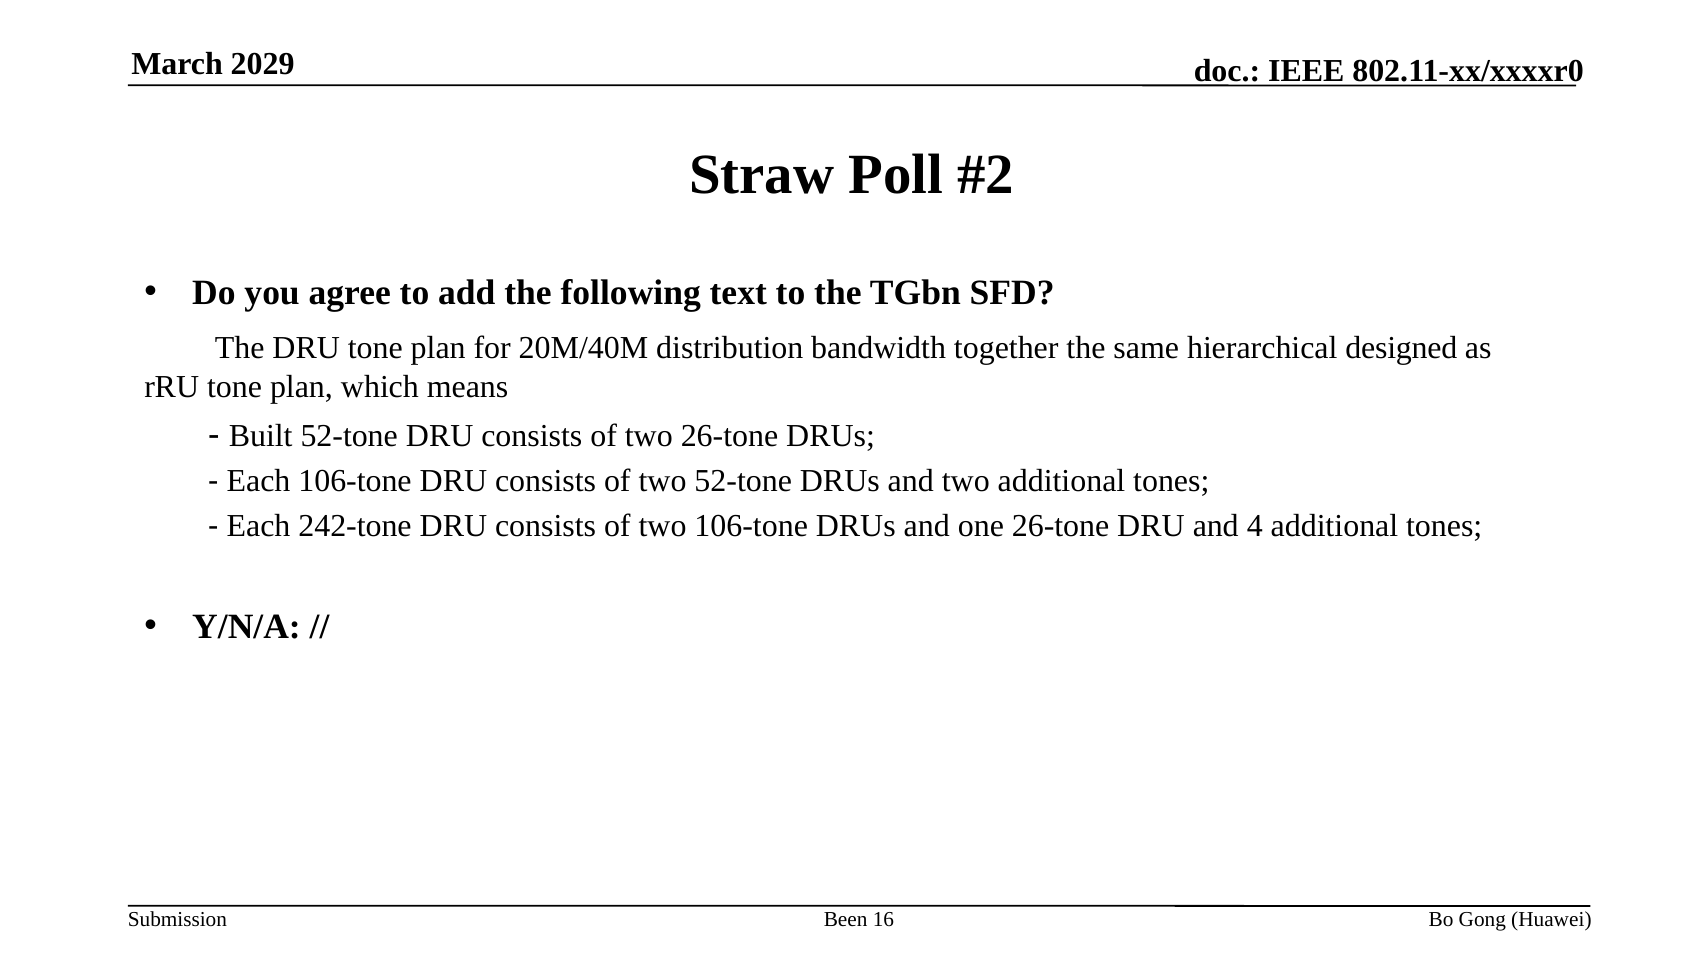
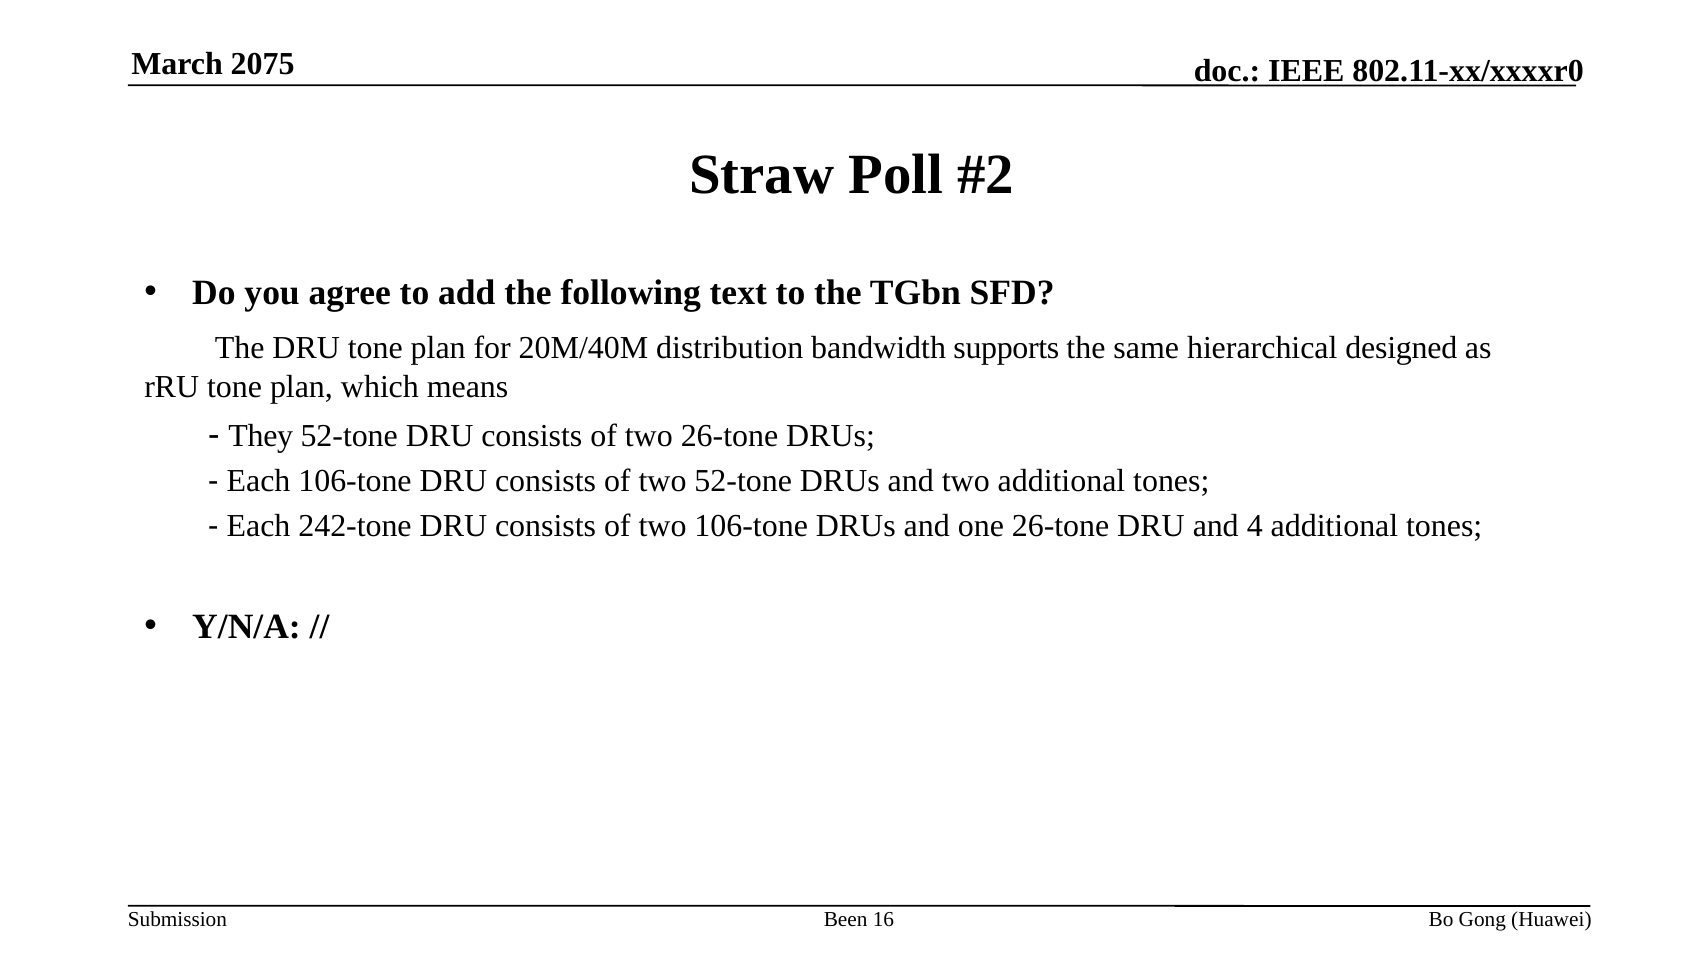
2029: 2029 -> 2075 (263, 64)
together: together -> supports (1006, 348)
Built: Built -> They (261, 436)
